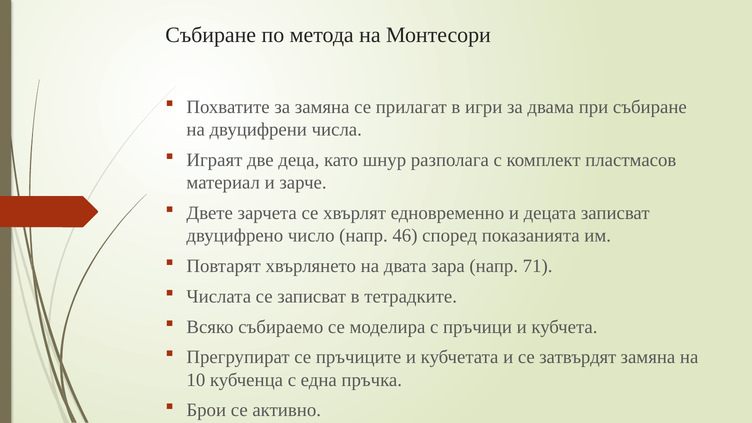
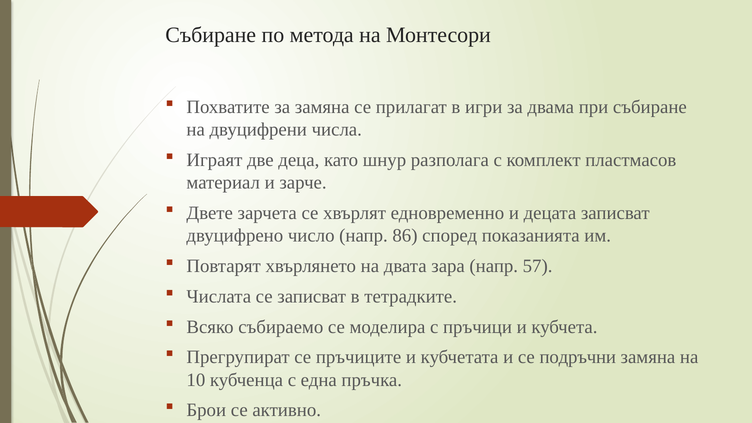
46: 46 -> 86 (405, 236)
71: 71 -> 57 (538, 266)
затвърдят: затвърдят -> подръчни (578, 357)
